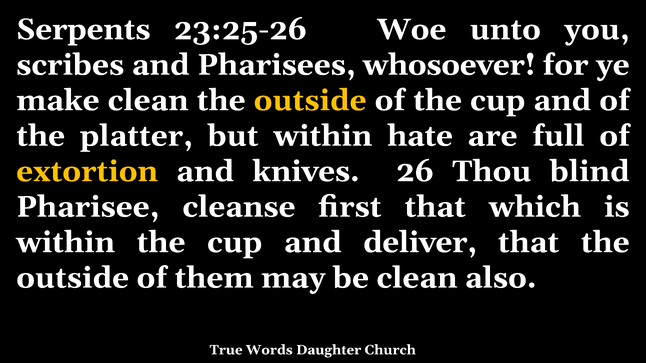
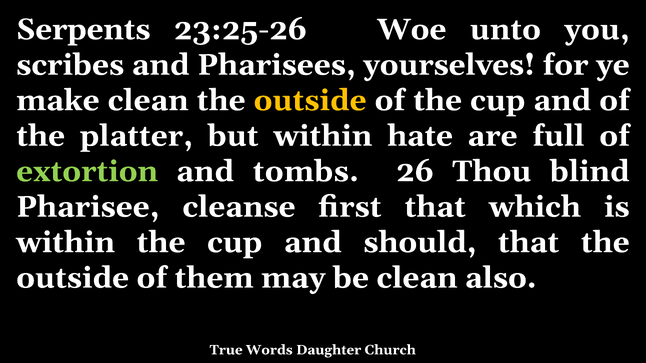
whosoever: whosoever -> yourselves (449, 65)
extortion colour: yellow -> light green (87, 172)
knives: knives -> tombs (306, 172)
deliver: deliver -> should (420, 243)
